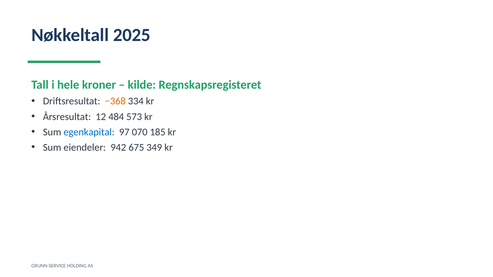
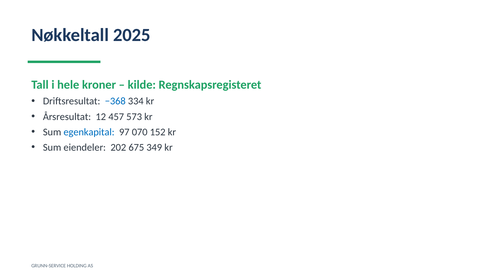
−368 colour: orange -> blue (115, 101)
484: 484 -> 457 (116, 117)
185: 185 -> 152 (158, 132)
942: 942 -> 202 (118, 148)
